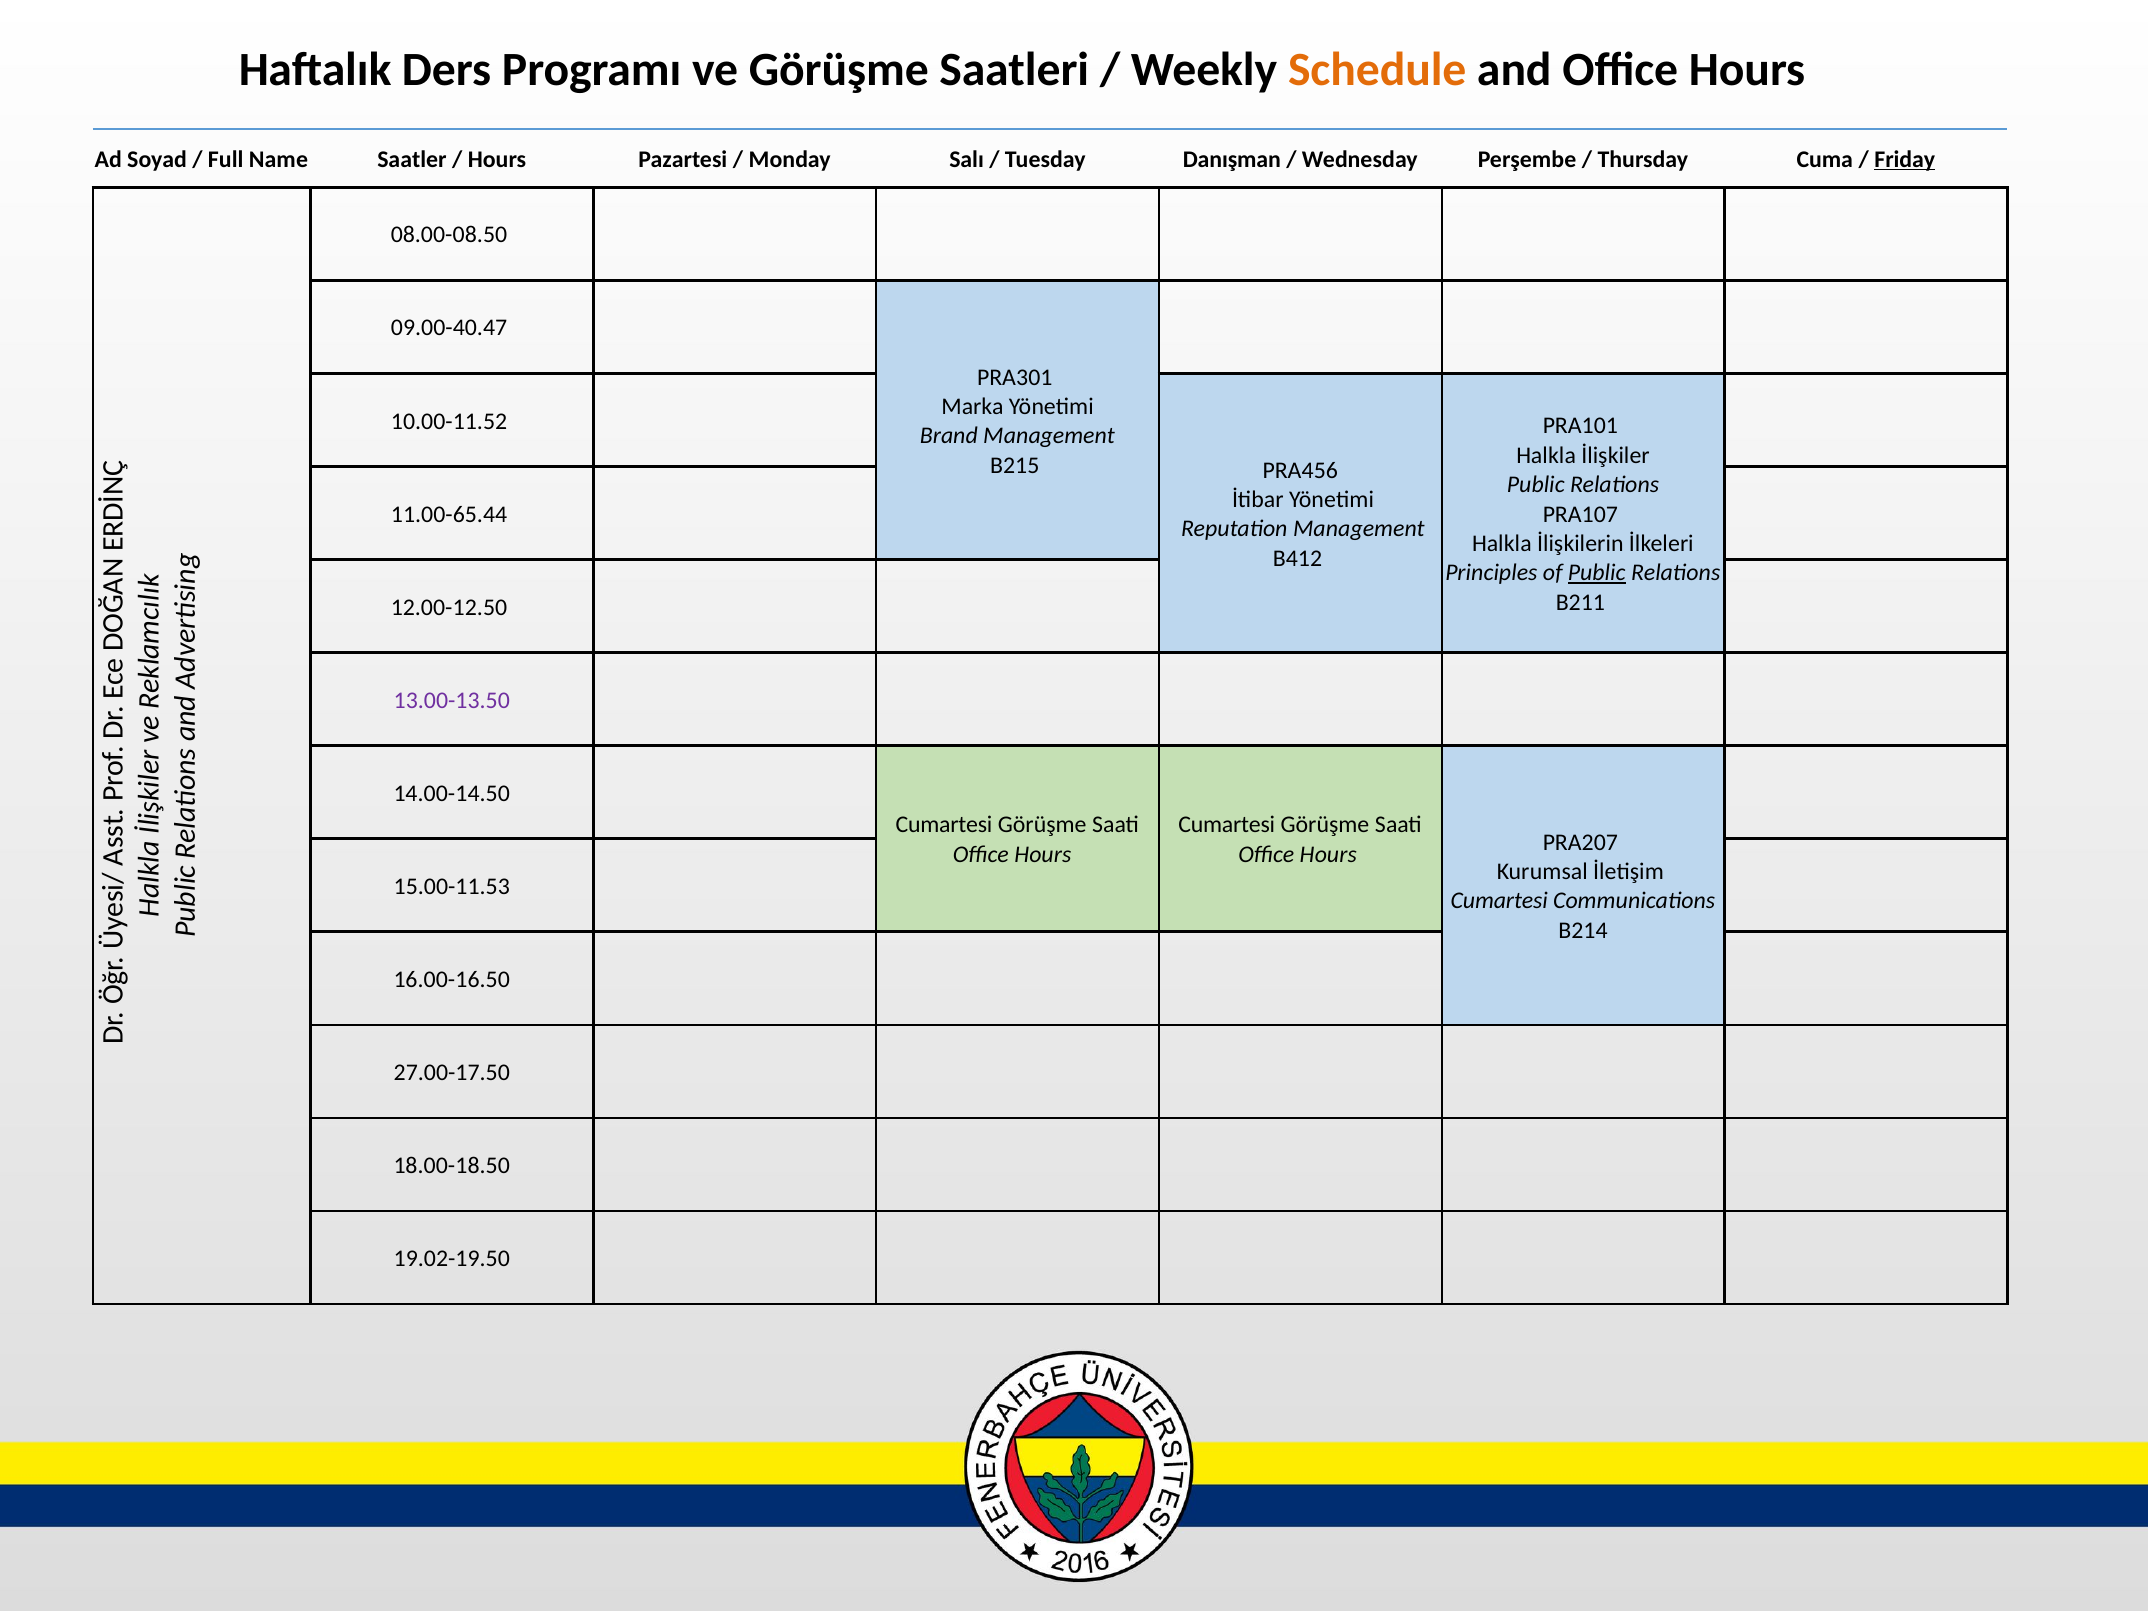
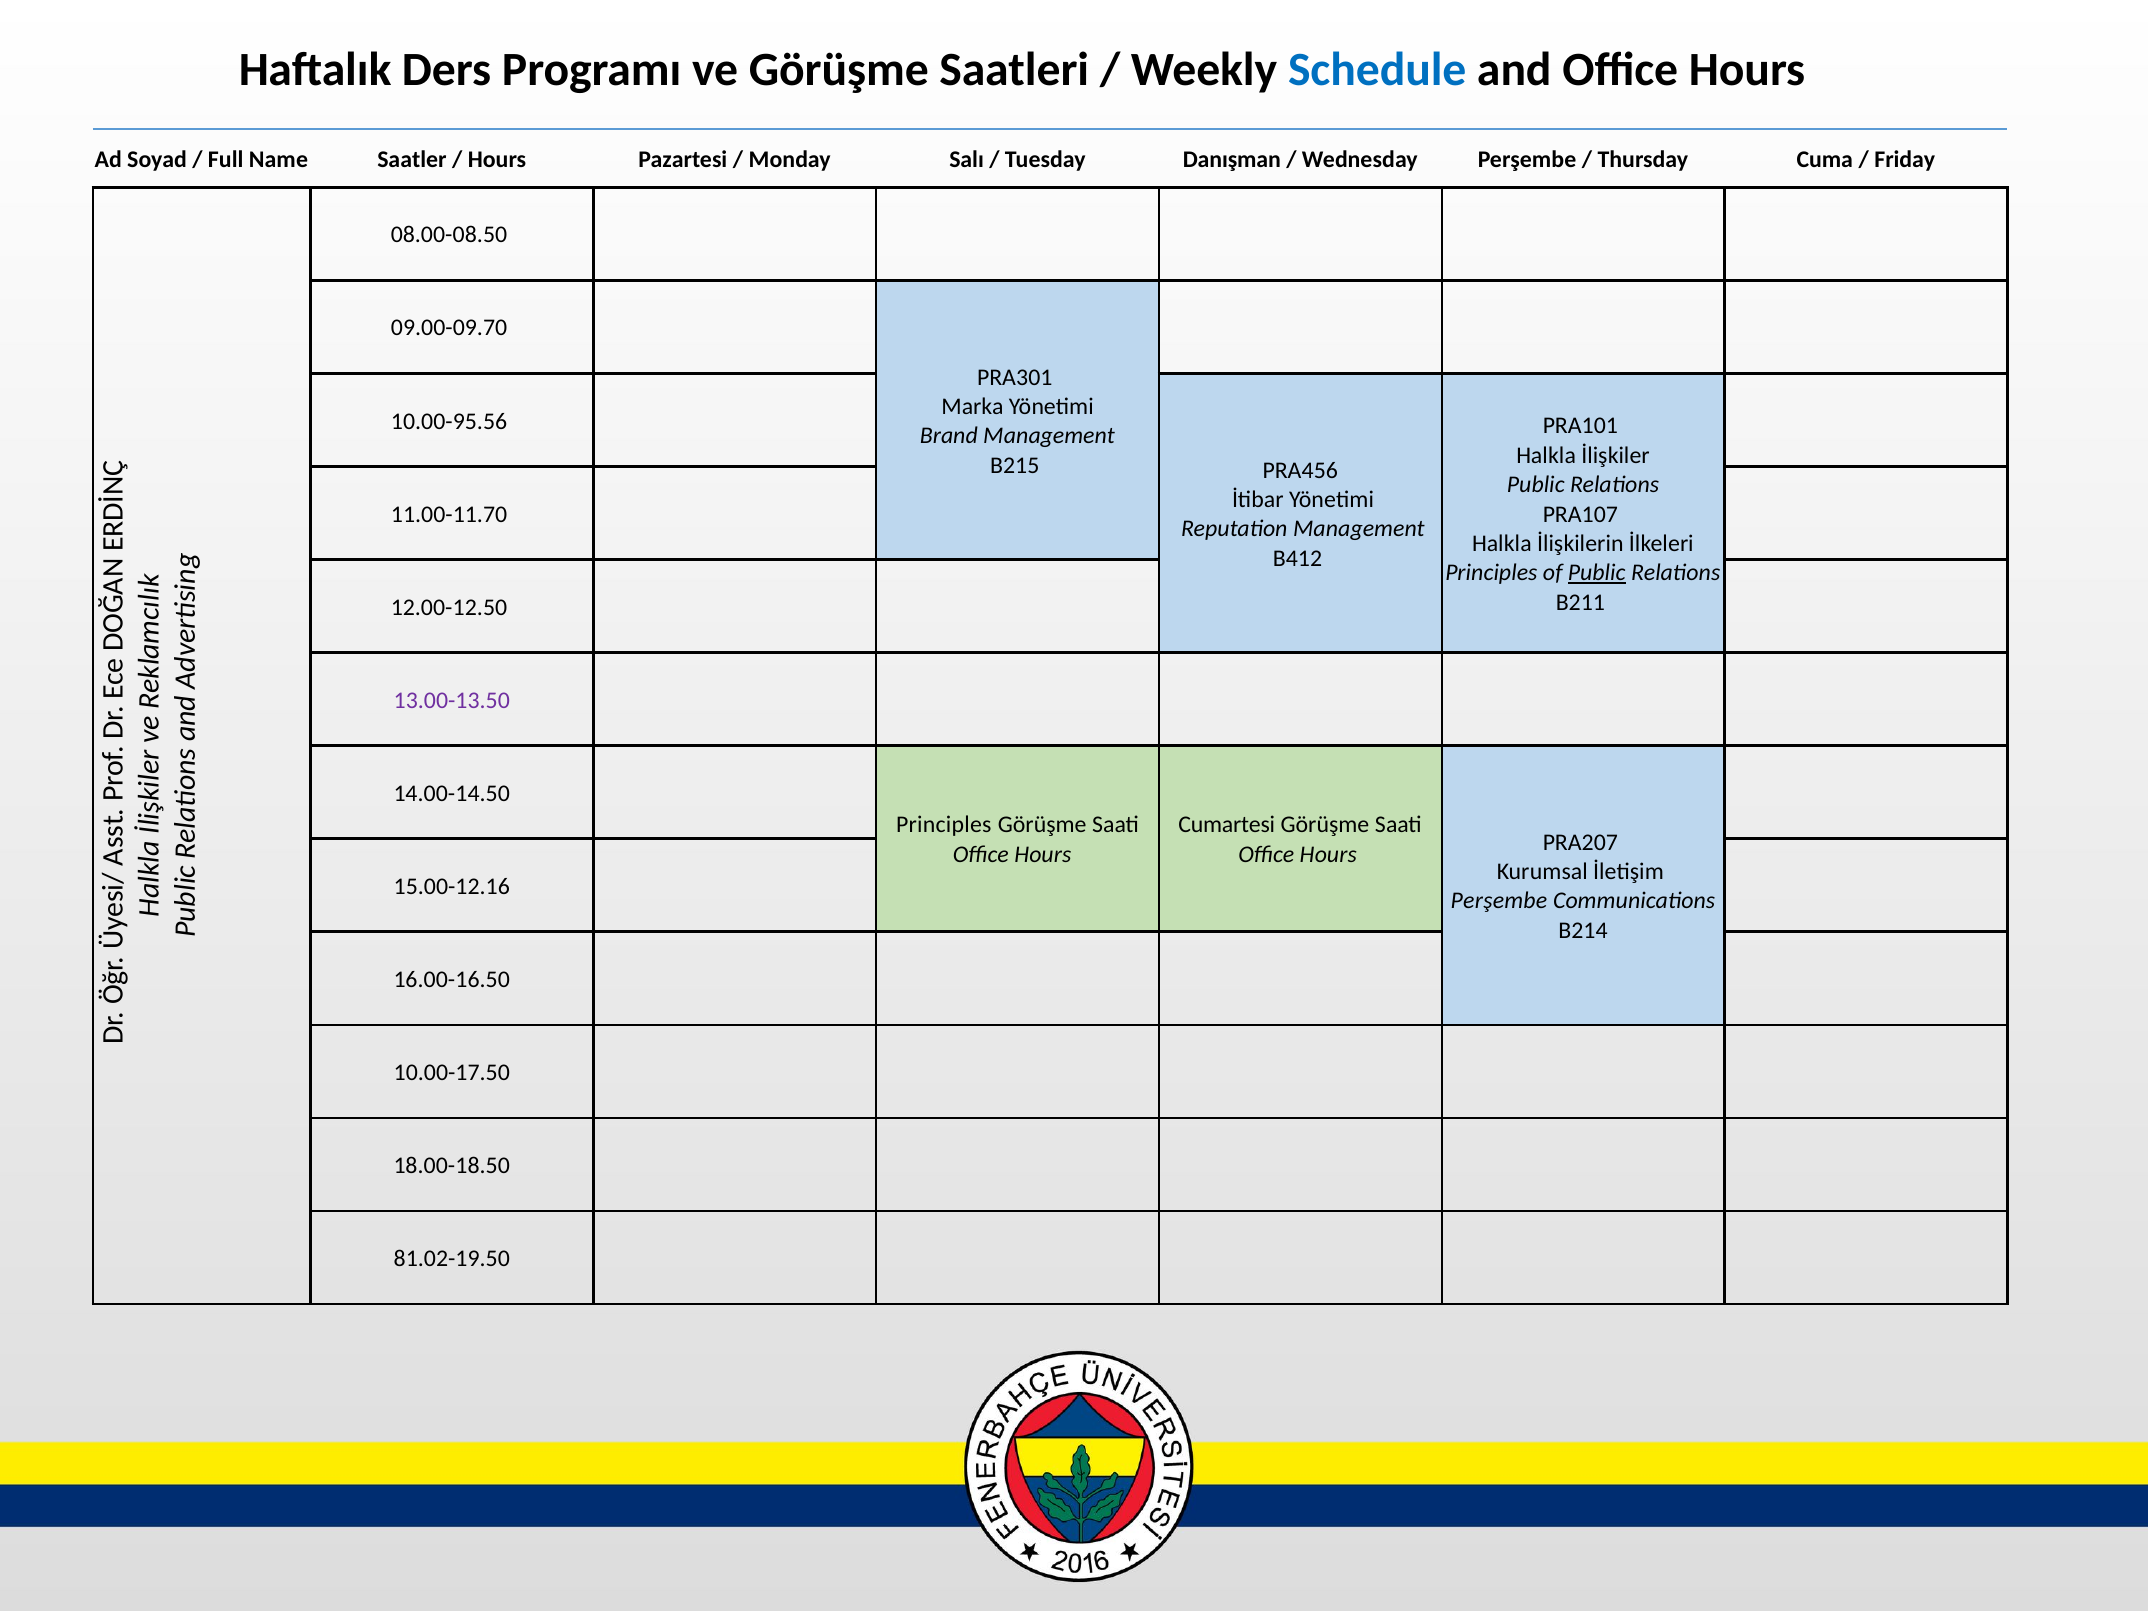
Schedule colour: orange -> blue (1377, 70)
Friday underline: present -> none (1905, 159)
09.00-40.47: 09.00-40.47 -> 09.00-09.70 (449, 328)
10.00-11.52: 10.00-11.52 -> 10.00-95.56 (449, 421)
11.00-65.44: 11.00-65.44 -> 11.00-11.70 (449, 514)
Cumartesi: Cumartesi -> Principles (944, 825)
15.00-11.53: 15.00-11.53 -> 15.00-12.16 (452, 886)
Cumartesi: Cumartesi -> Perşembe (1499, 901)
27.00-17.50: 27.00-17.50 -> 10.00-17.50 (452, 1072)
19.02-19.50: 19.02-19.50 -> 81.02-19.50 (452, 1258)
